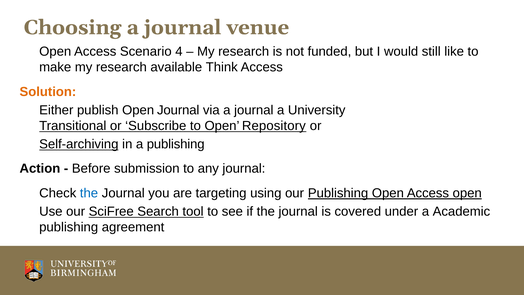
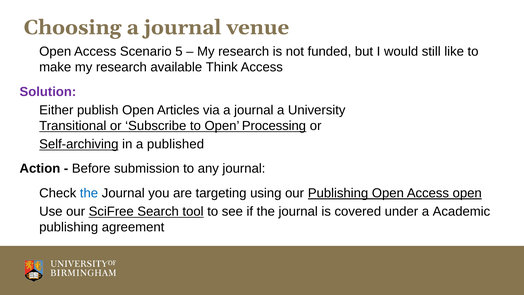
4: 4 -> 5 (179, 51)
Solution colour: orange -> purple (48, 92)
Open Journal: Journal -> Articles (178, 110)
Repository: Repository -> Processing (274, 126)
a publishing: publishing -> published (176, 144)
